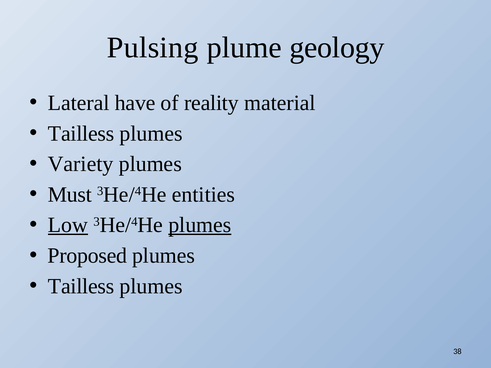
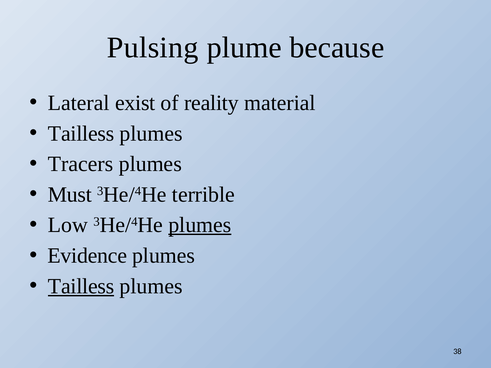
geology: geology -> because (337, 48)
have: have -> exist (135, 103)
Variety: Variety -> Tracers (81, 164)
entities: entities -> terrible (203, 195)
Low underline: present -> none (68, 225)
Proposed: Proposed -> Evidence (87, 256)
Tailless underline: none -> present (81, 286)
